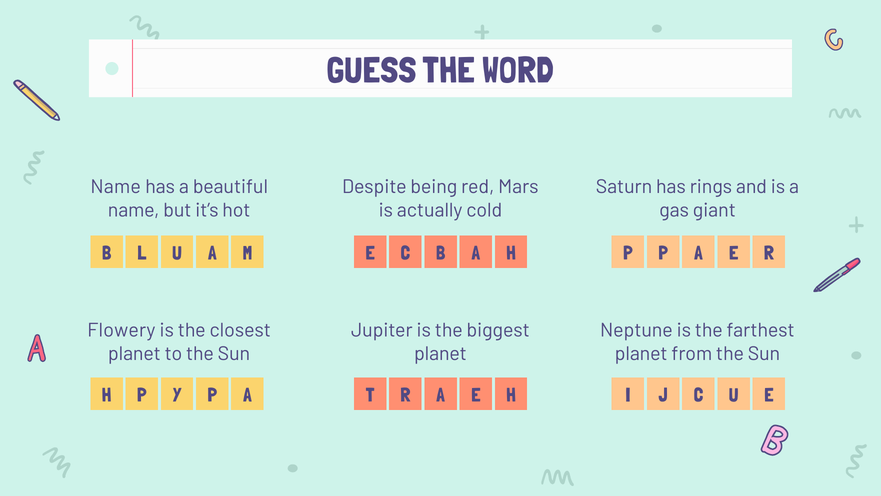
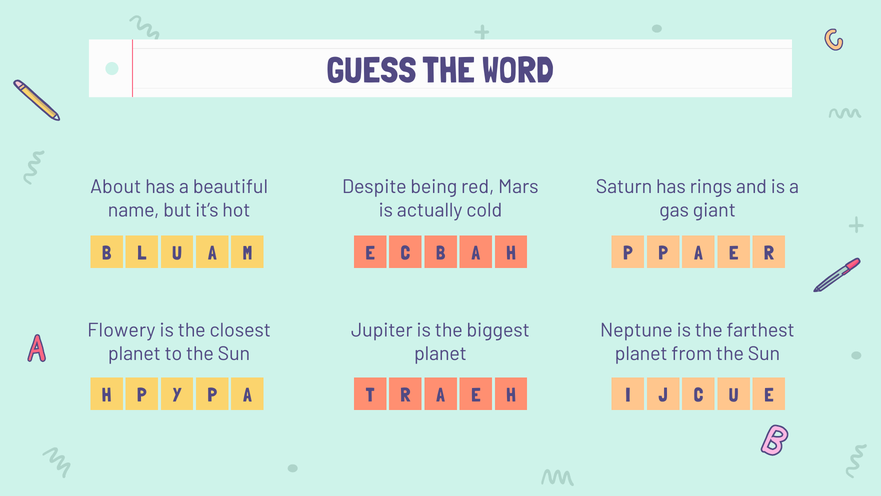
Name: Name -> About (116, 187)
